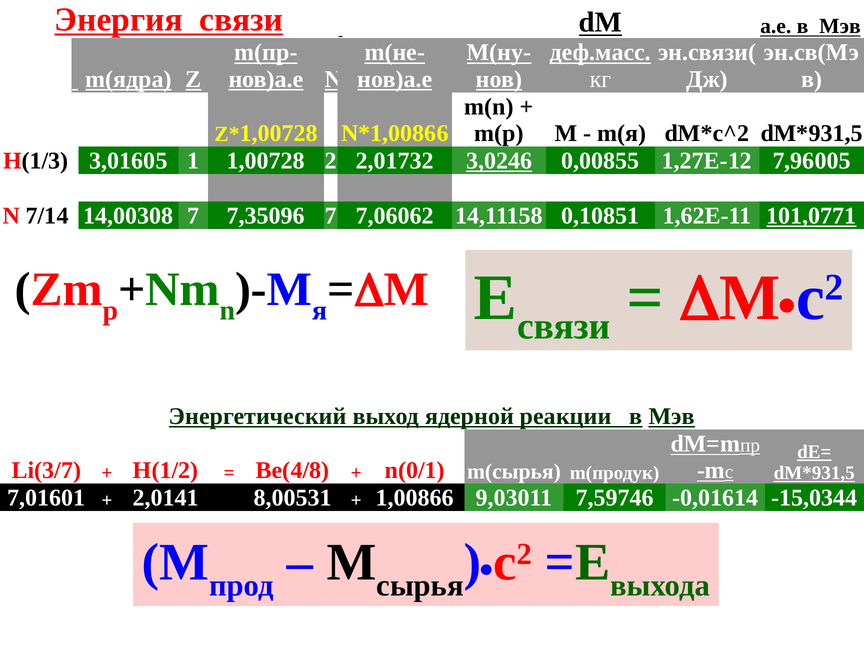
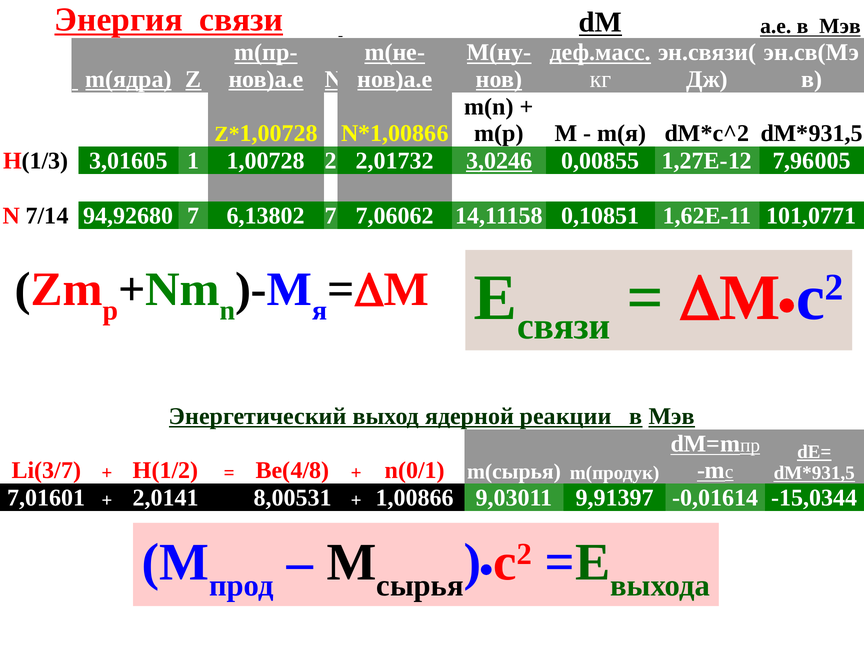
14,00308: 14,00308 -> 94,92680 (128, 216)
7,35096: 7,35096 -> 6,13802 (266, 216)
101,0771 underline: present -> none (811, 216)
7,59746: 7,59746 -> 9,91397 (615, 498)
